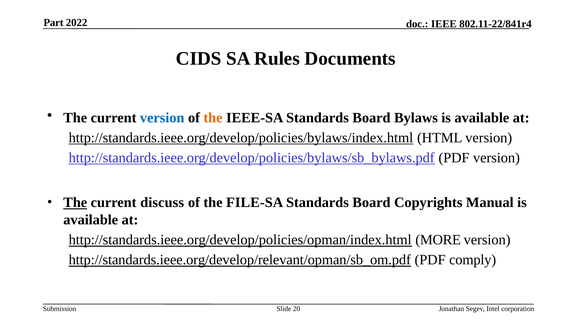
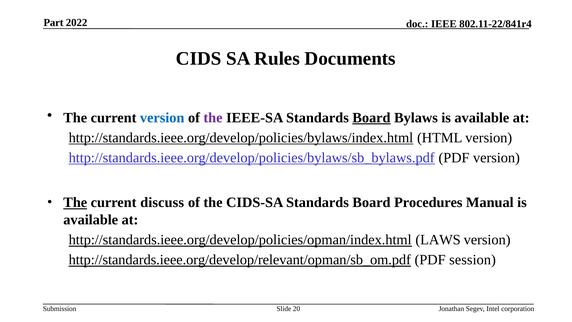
the colour: orange -> purple (213, 118)
Board underline: none -> present (371, 118)
FILE-SA: FILE-SA -> CIDS-SA (255, 202)
Copyrights: Copyrights -> Procedures (428, 202)
MORE: MORE -> LAWS (438, 240)
comply: comply -> session (473, 260)
